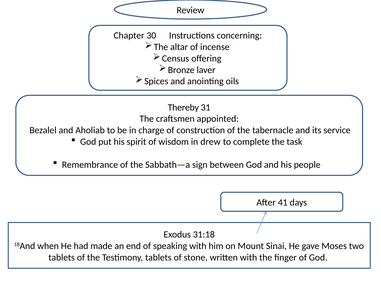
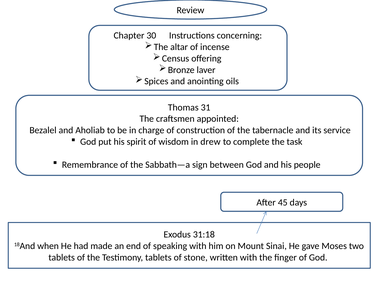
Thereby: Thereby -> Thomas (183, 107)
41: 41 -> 45 (283, 202)
